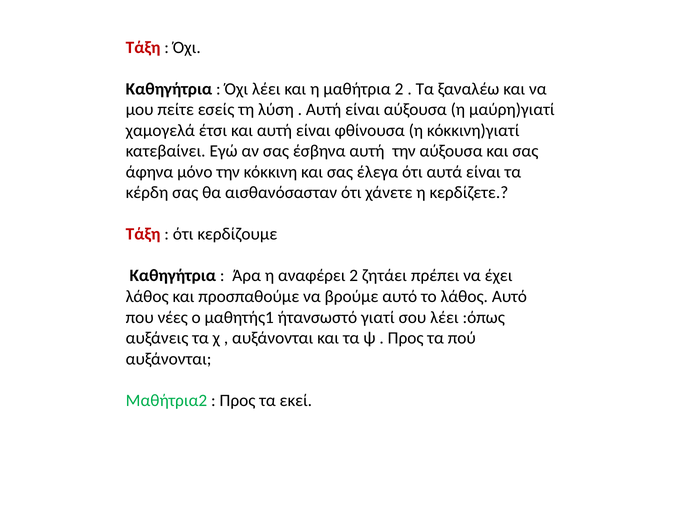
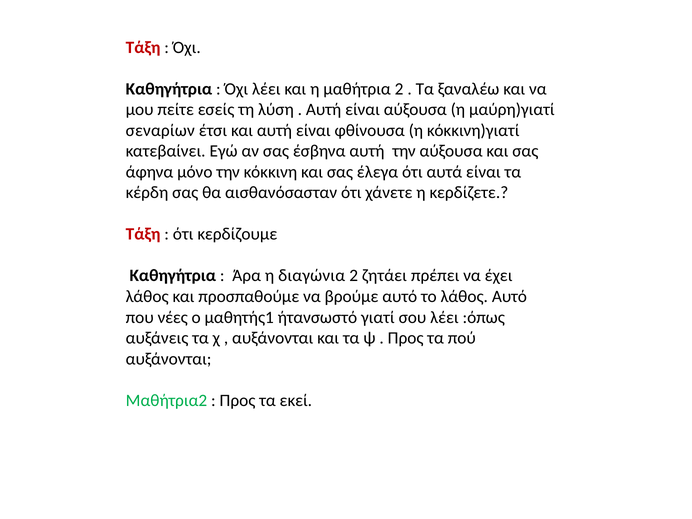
χαμογελά: χαμογελά -> σεναρίων (160, 130)
αναφέρει: αναφέρει -> διαγώνια (312, 276)
